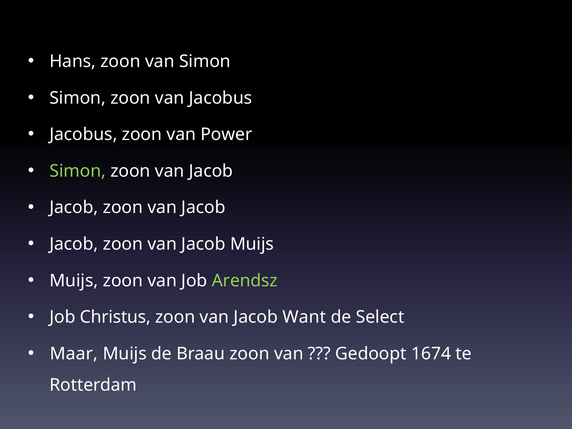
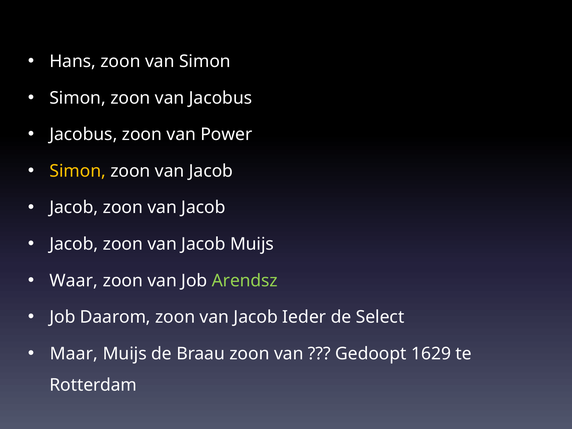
Simon colour: light green -> yellow (78, 171)
Muijs: Muijs -> Waar (74, 281)
Christus: Christus -> Daarom (115, 317)
Want: Want -> Ieder (304, 317)
1674: 1674 -> 1629 (431, 354)
